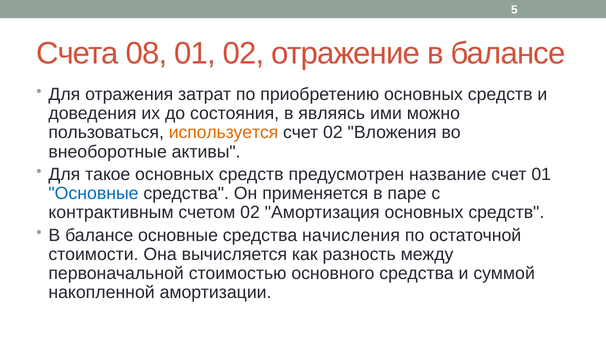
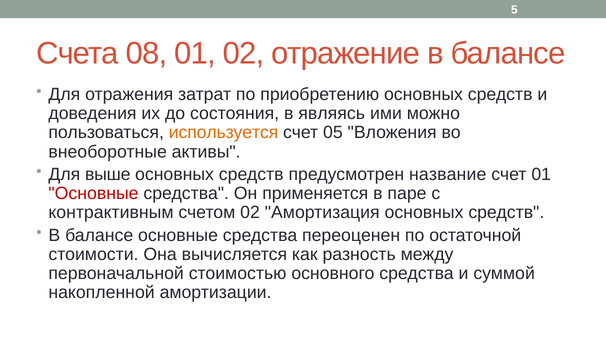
счет 02: 02 -> 05 (333, 133)
такое: такое -> выше (108, 174)
Основные colour: blue -> red (94, 193)
начисления: начисления -> переоценен (351, 235)
